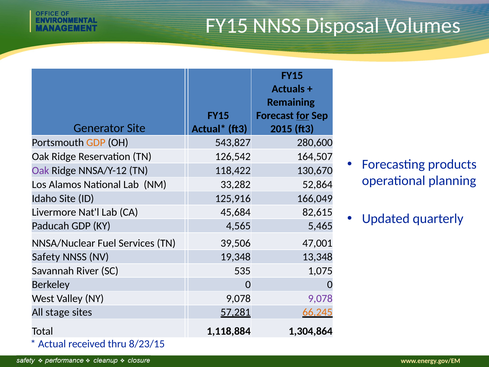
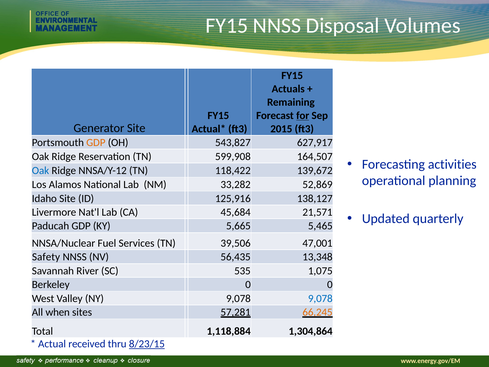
280,600: 280,600 -> 627,917 (315, 143)
126,542: 126,542 -> 599,908 (233, 156)
products: products -> activities (452, 164)
Oak colour: purple -> blue (41, 170)
130,670: 130,670 -> 139,672 (315, 170)
52,864: 52,864 -> 52,869 (318, 184)
166,049: 166,049 -> 138,127 (315, 198)
82,615: 82,615 -> 21,571 (318, 212)
4,565: 4,565 -> 5,665 (238, 226)
19,348: 19,348 -> 56,435 (236, 257)
9,078 colour: purple -> blue (320, 298)
stage: stage -> when (58, 312)
8/23/15 underline: none -> present (147, 344)
